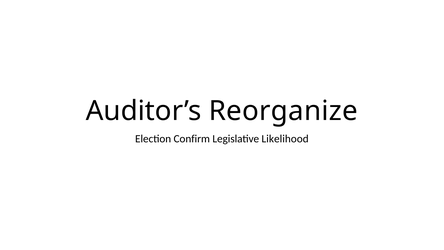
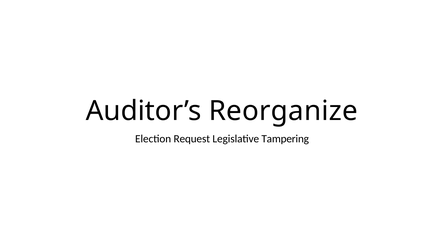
Confirm: Confirm -> Request (192, 139)
Likelihood: Likelihood -> Tampering (285, 139)
